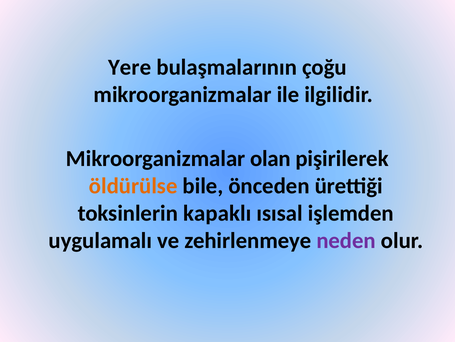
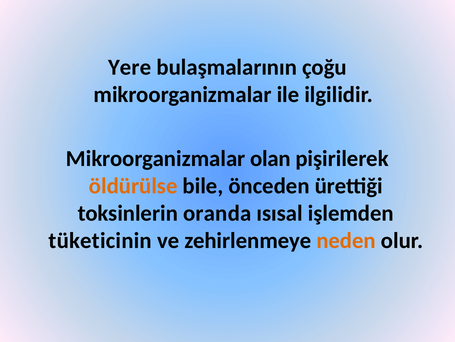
kapaklı: kapaklı -> oranda (217, 213)
uygulamalı: uygulamalı -> tüketicinin (100, 240)
neden colour: purple -> orange (346, 240)
